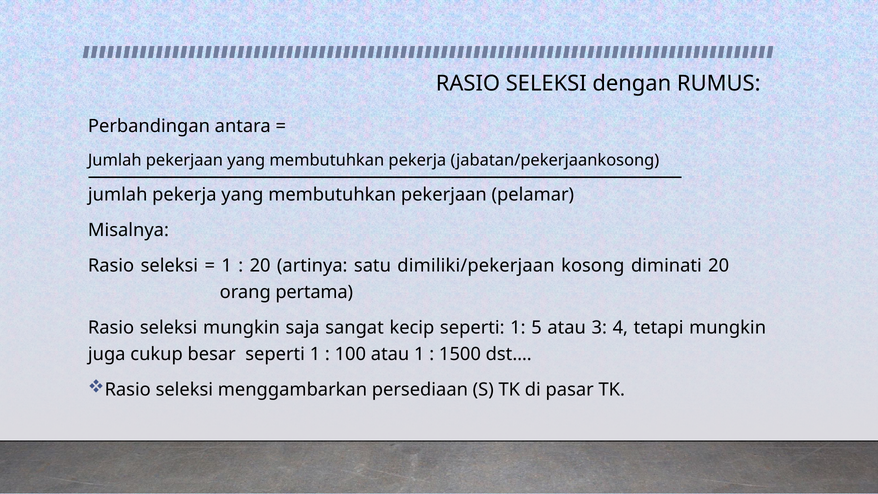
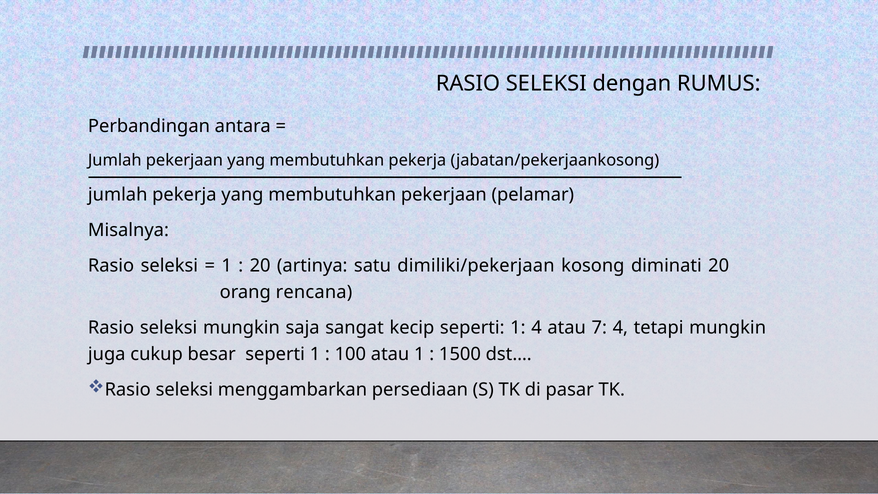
pertama: pertama -> rencana (314, 292)
1 5: 5 -> 4 (537, 328)
3: 3 -> 7 (599, 328)
